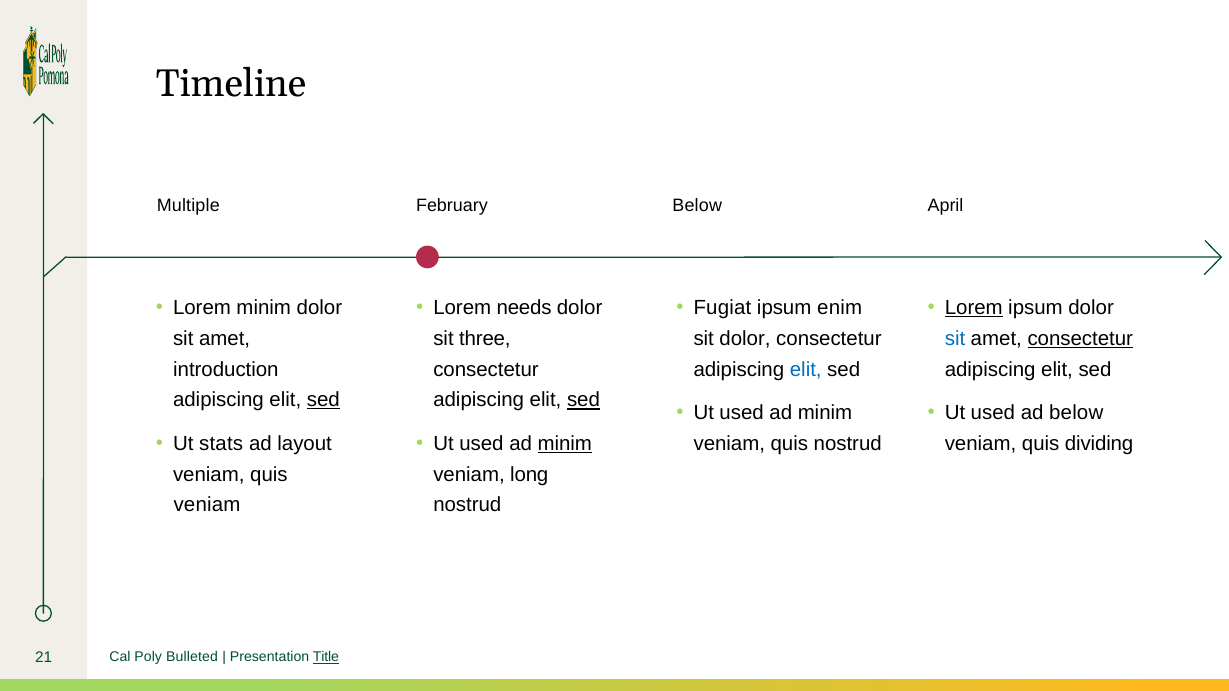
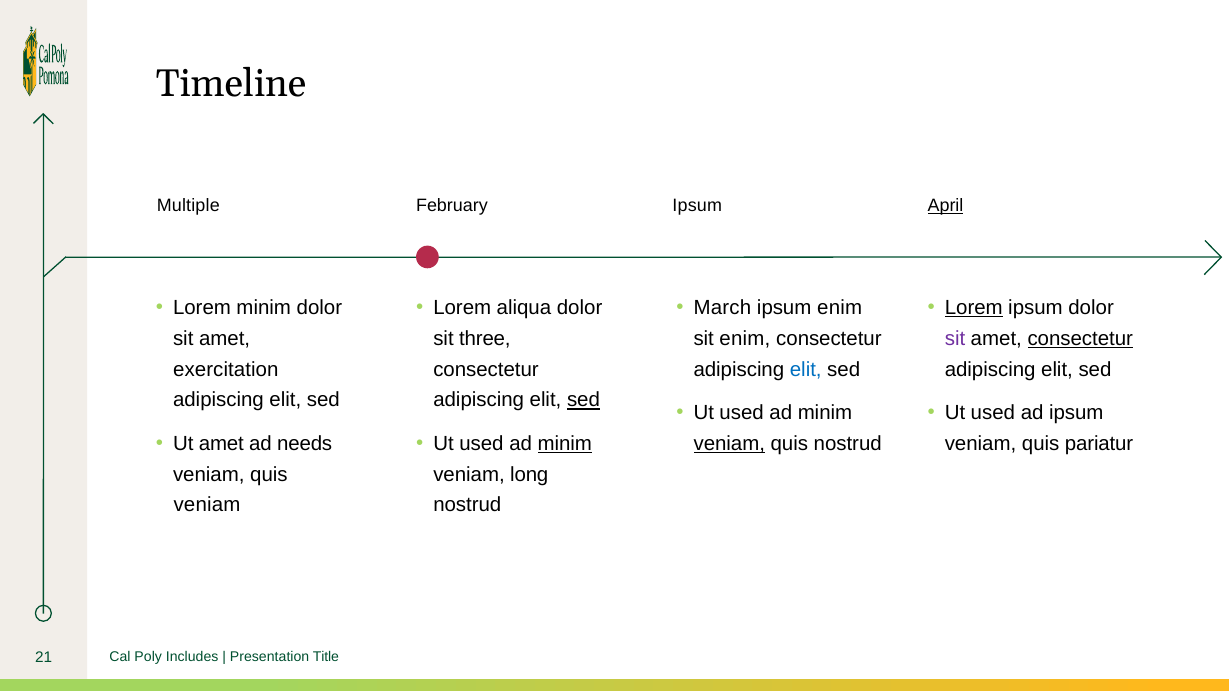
Below: Below -> Ipsum (697, 206)
April underline: none -> present (946, 206)
Fugiat: Fugiat -> March (722, 308)
needs: needs -> aliqua (524, 308)
sit dolor: dolor -> enim (745, 339)
sit colour: blue -> purple (955, 339)
introduction: introduction -> exercitation (226, 369)
sed underline: present -> none (323, 400)
ad below: below -> ipsum (1076, 413)
Ut stats: stats -> amet (221, 444)
layout: layout -> needs (305, 444)
veniam underline: none -> present (729, 444)
dividing: dividing -> pariatur (1099, 444)
Bulleted: Bulleted -> Includes (192, 657)
Title underline: present -> none (326, 657)
